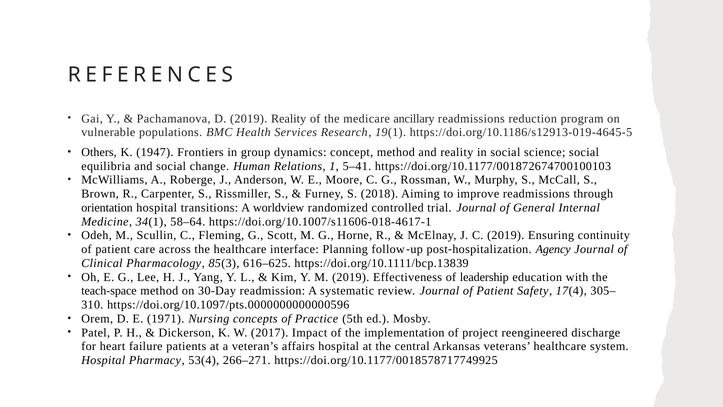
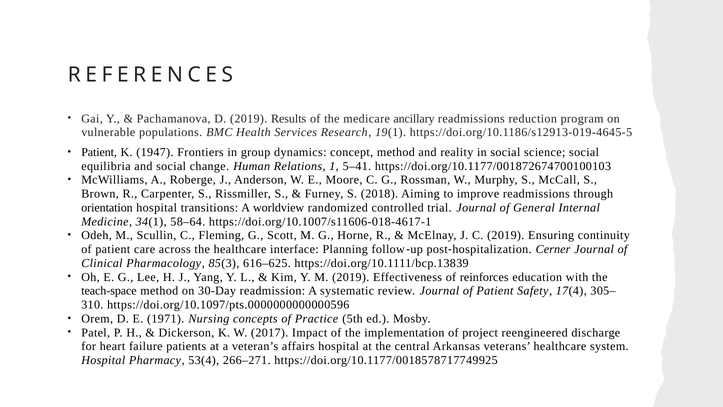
2019 Reality: Reality -> Results (289, 118)
Others: Others -> Patient (99, 152)
Agency: Agency -> Cerner (553, 249)
leadership: leadership -> reinforces (484, 277)
